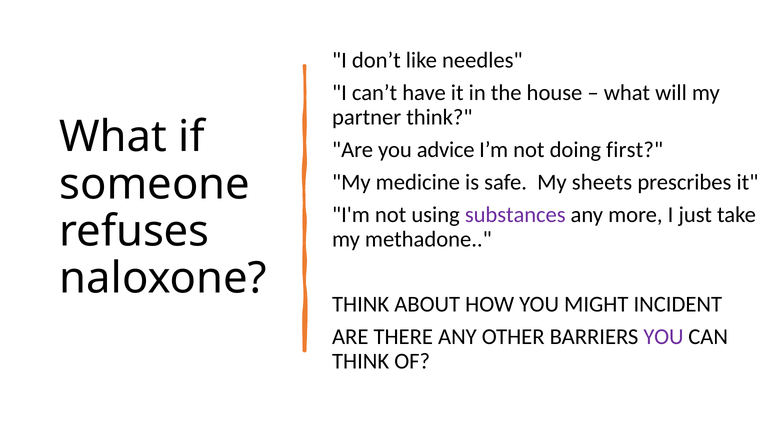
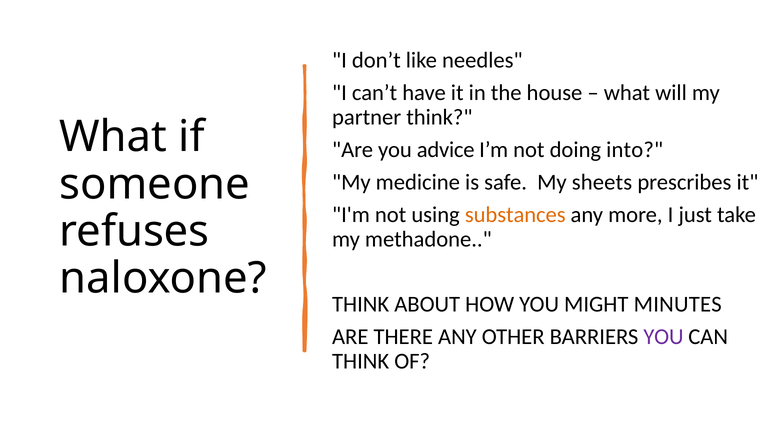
first: first -> into (635, 150)
substances colour: purple -> orange (515, 215)
INCIDENT: INCIDENT -> MINUTES (678, 304)
